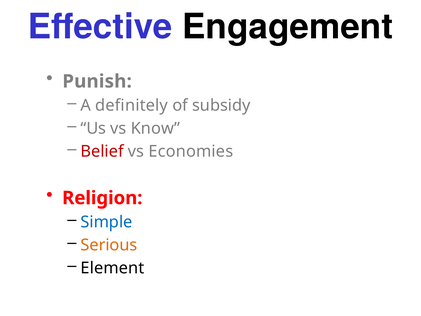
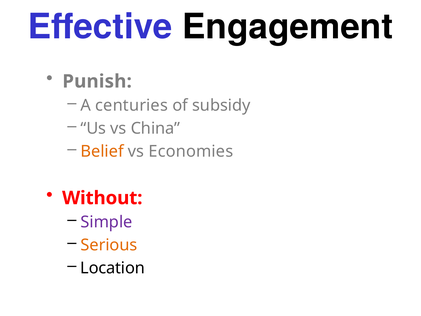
definitely: definitely -> centuries (132, 105)
Know: Know -> China (155, 128)
Belief colour: red -> orange (102, 151)
Religion: Religion -> Without (102, 198)
Simple colour: blue -> purple (107, 222)
Element: Element -> Location (113, 268)
